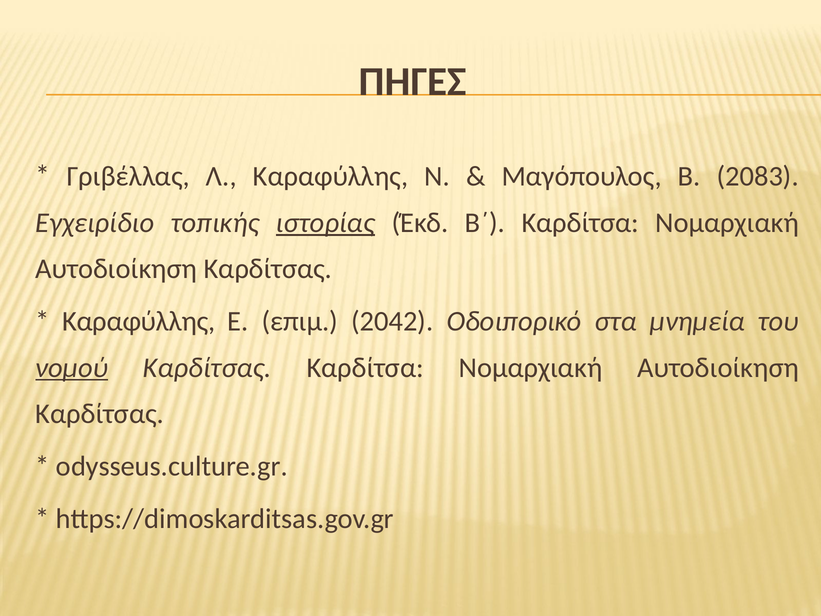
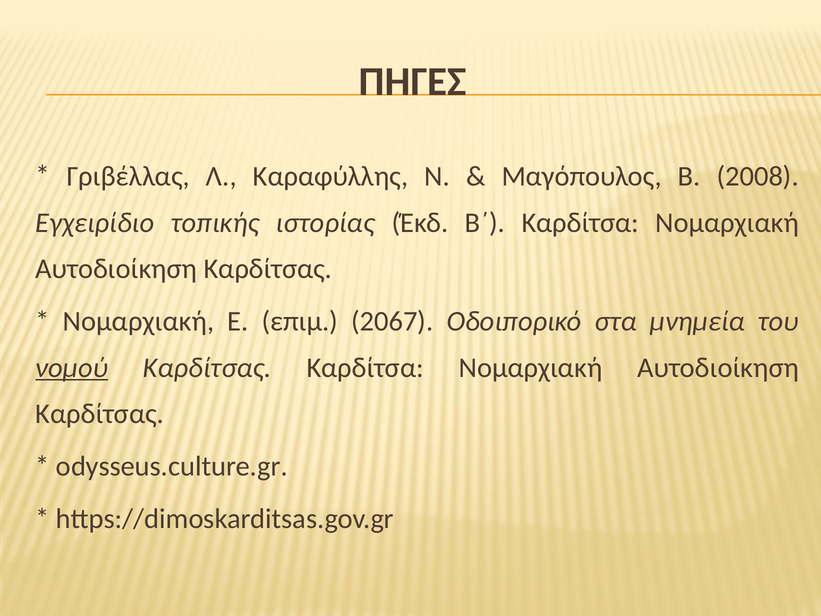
2083: 2083 -> 2008 (758, 176)
ιστορίας underline: present -> none (325, 223)
Καραφύλλης: Καραφύλλης -> Νομαρχιακή (138, 321)
2042: 2042 -> 2067 (392, 321)
